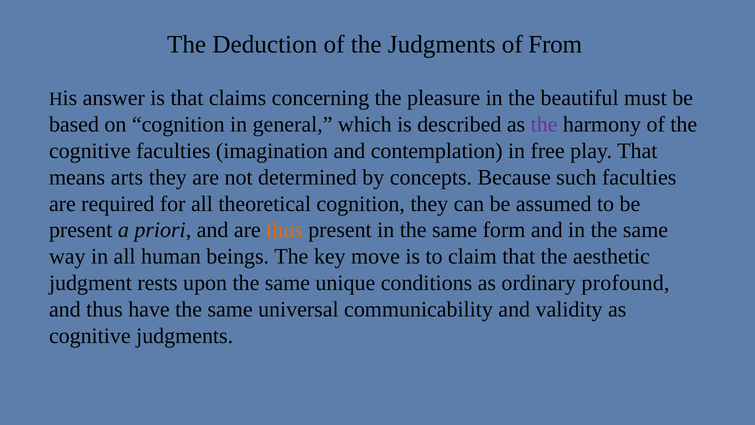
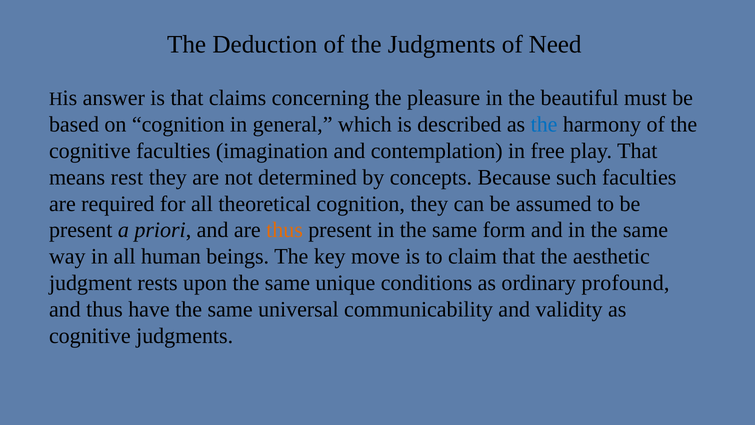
From: From -> Need (555, 45)
the colour: purple -> blue (544, 124)
arts: arts -> rest (127, 177)
